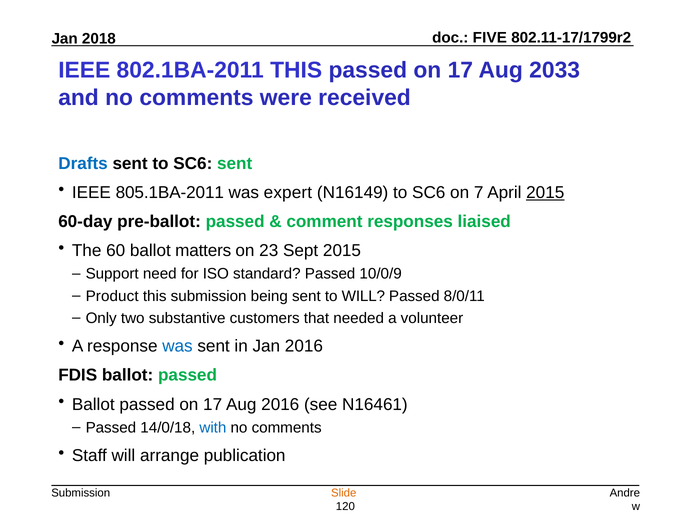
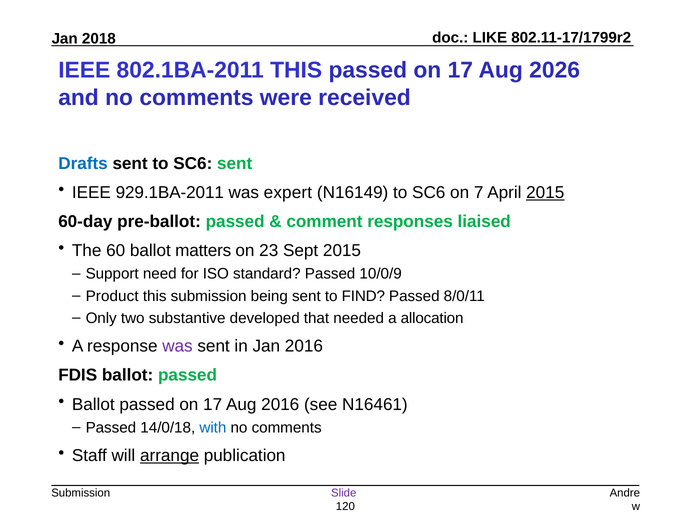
FIVE: FIVE -> LIKE (490, 38)
2033: 2033 -> 2026 (555, 70)
805.1BA-2011: 805.1BA-2011 -> 929.1BA-2011 (170, 192)
to WILL: WILL -> FIND (363, 296)
customers: customers -> developed (265, 318)
volunteer: volunteer -> allocation (432, 318)
was colour: blue -> purple (177, 346)
arrange underline: none -> present (170, 455)
Slide colour: orange -> purple (344, 493)
